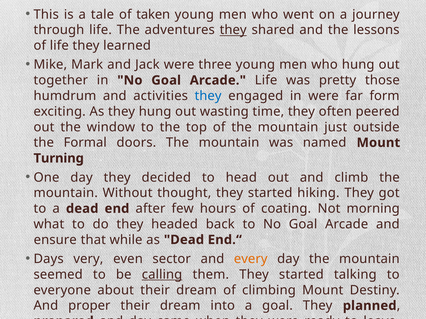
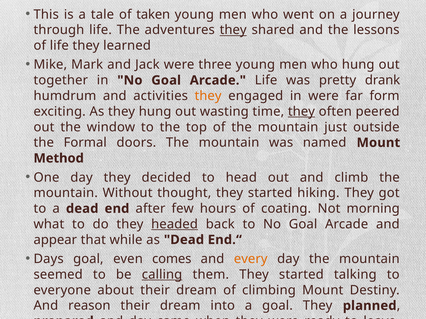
those: those -> drank (383, 80)
they colour: blue -> orange (208, 96)
they underline: none -> present (301, 112)
Turning: Turning -> Method (59, 158)
headed underline: none -> present (175, 225)
ensure: ensure -> appear (55, 240)
Days very: very -> goal (88, 259)
sector: sector -> comes (172, 259)
proper: proper -> reason (89, 306)
